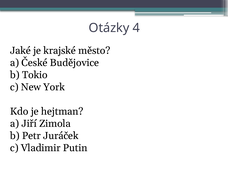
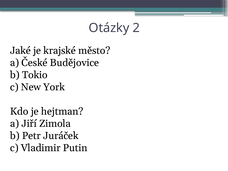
4: 4 -> 2 (136, 28)
